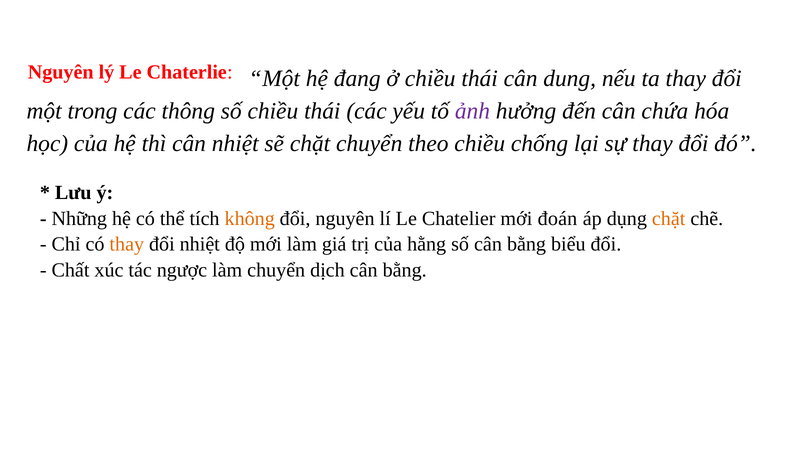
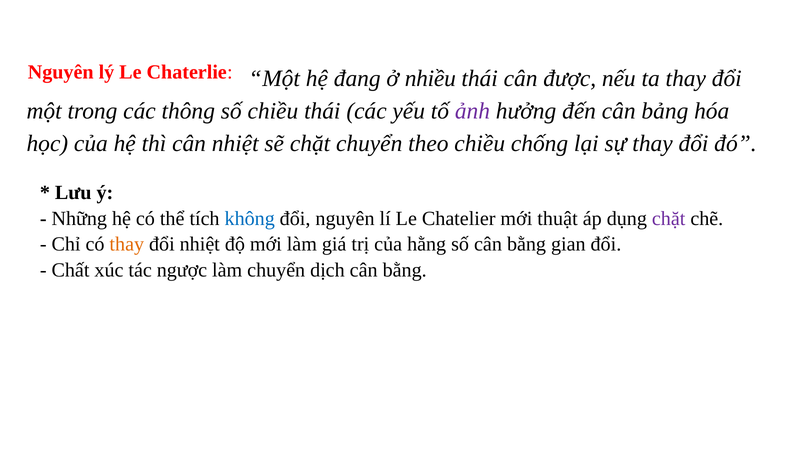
ở chiều: chiều -> nhiều (430, 79)
dung: dung -> được (570, 79)
chứa: chứa -> bảng (665, 111)
không colour: orange -> blue (250, 219)
đoán: đoán -> thuật (558, 219)
chặt colour: orange -> purple (669, 219)
biểu: biểu -> gian (568, 244)
